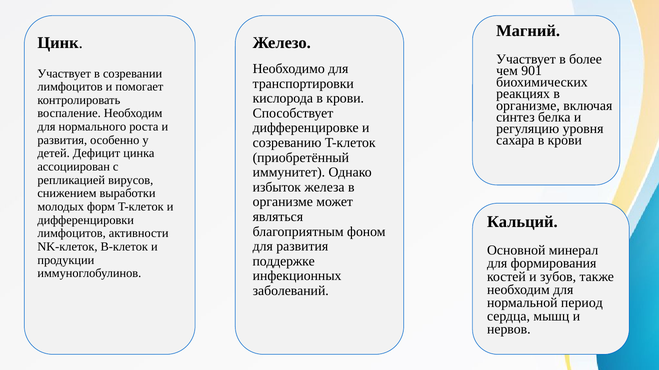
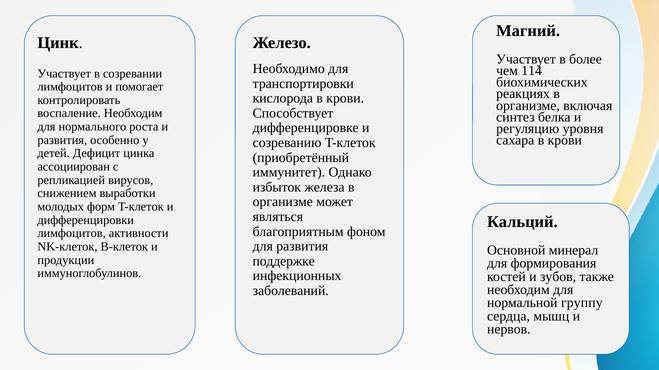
901: 901 -> 114 (532, 71)
период: период -> группу (582, 303)
